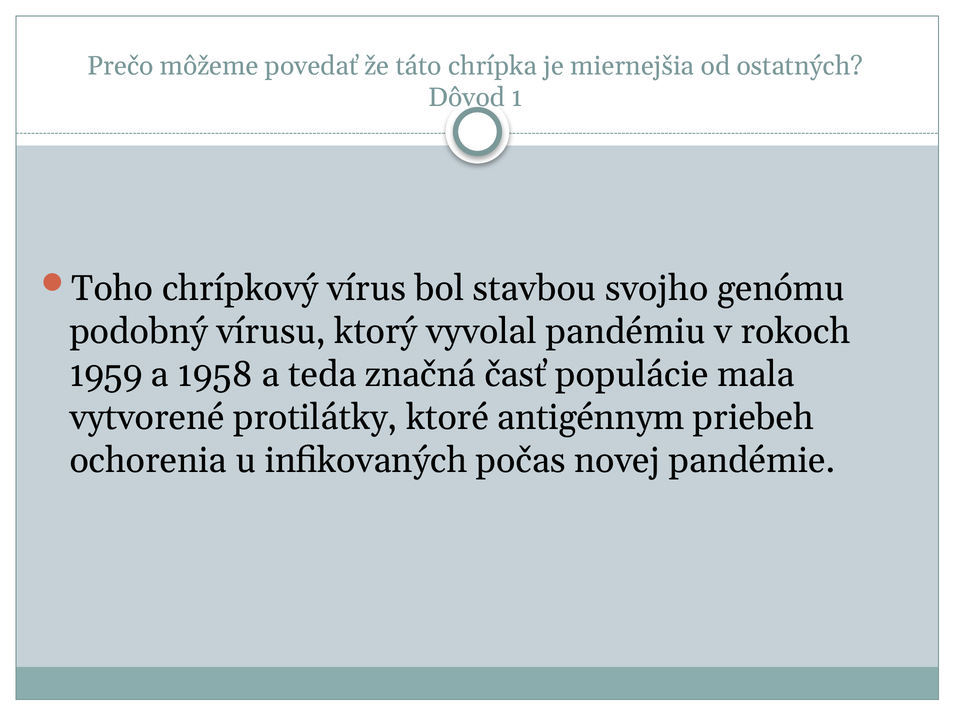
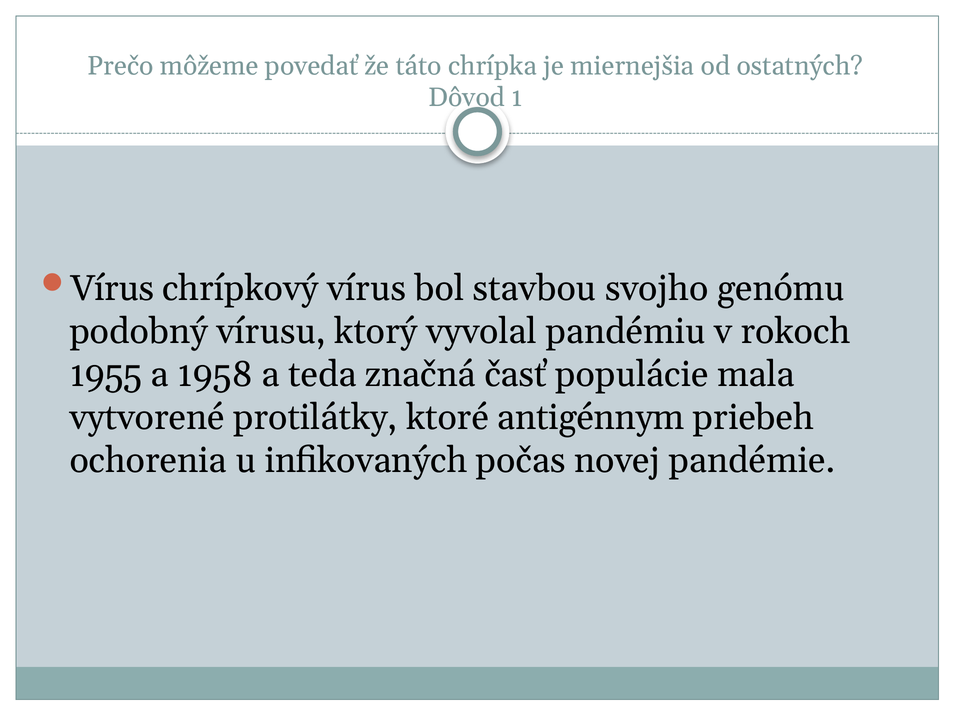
Toho: Toho -> Vírus (113, 289)
1959: 1959 -> 1955 (106, 375)
